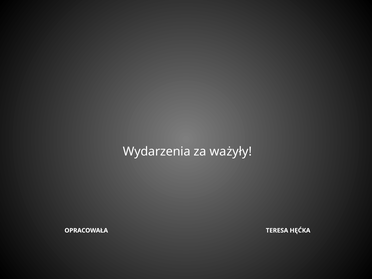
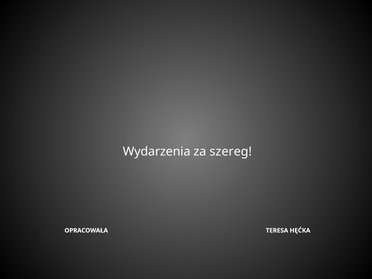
ważyły: ważyły -> szereg (231, 152)
